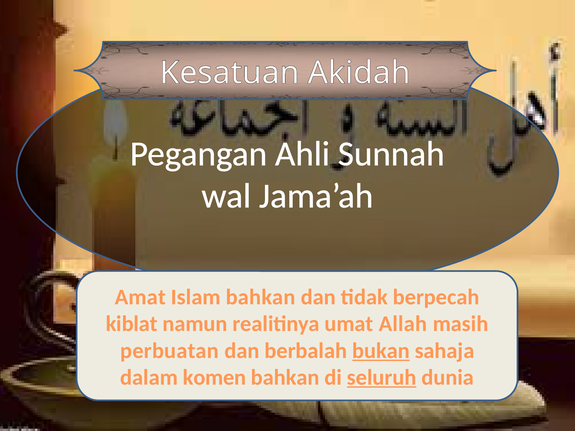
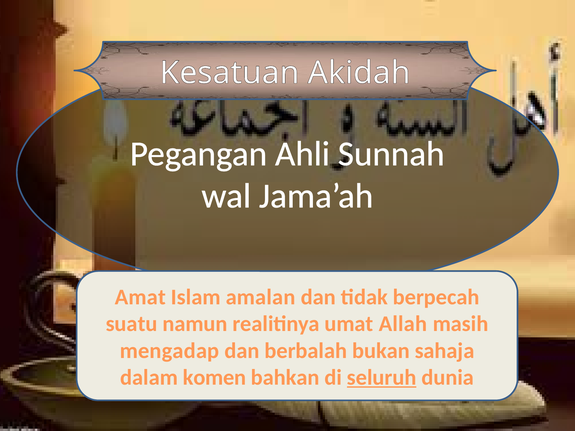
Islam bahkan: bahkan -> amalan (261, 297)
kiblat: kiblat -> suatu (132, 324)
perbuatan: perbuatan -> mengadap (170, 351)
bukan underline: present -> none (381, 351)
